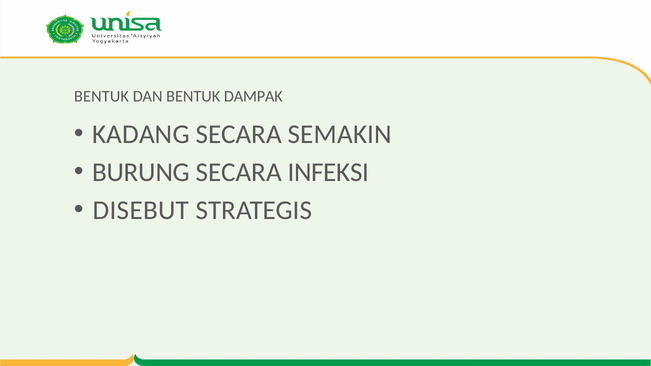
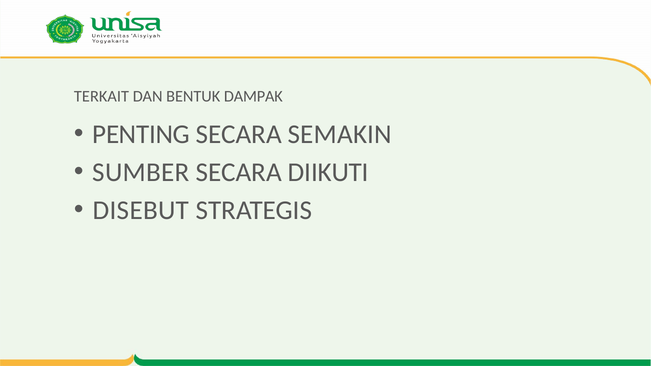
BENTUK: BENTUK -> TERKAIT (102, 96)
KADANG: KADANG -> PENTING (141, 135)
BURUNG: BURUNG -> SUMBER (141, 172)
INFEKSI: INFEKSI -> DIIKUTI (328, 172)
